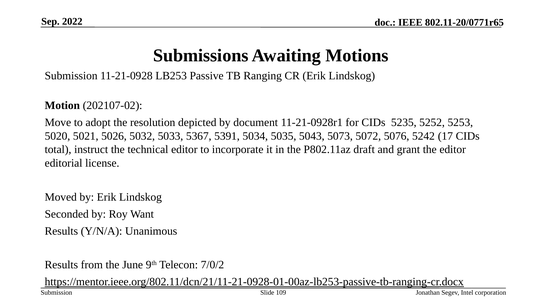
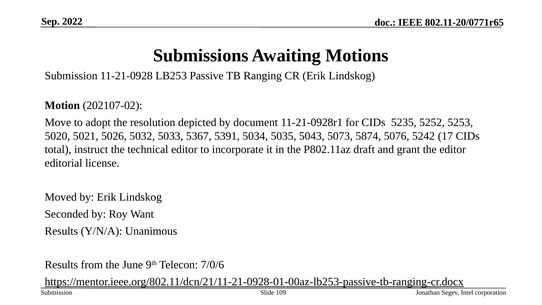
5072: 5072 -> 5874 (368, 136)
7/0/2: 7/0/2 -> 7/0/6 (212, 265)
